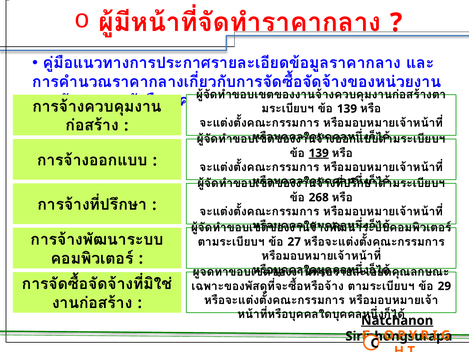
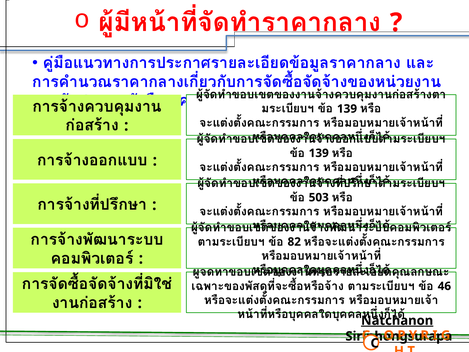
139 underline: present -> none (319, 153)
268: 268 -> 503 (319, 197)
27: 27 -> 82 (294, 242)
29: 29 -> 46 (444, 286)
